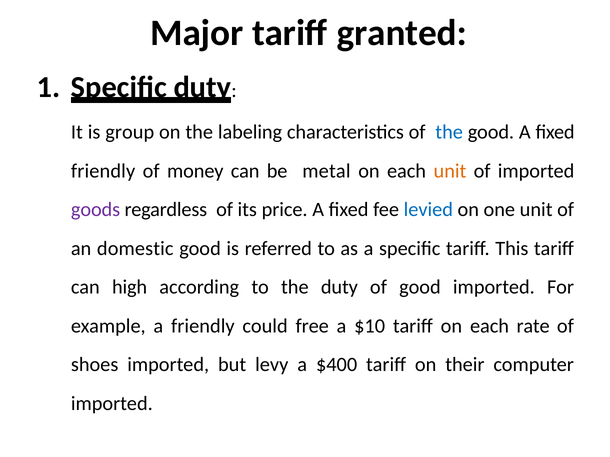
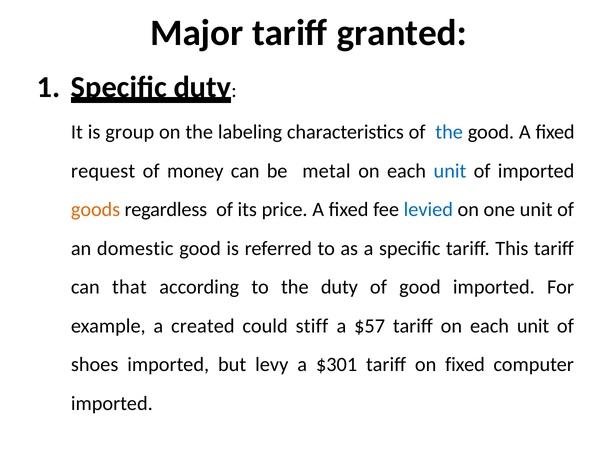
friendly: friendly -> request (103, 171)
unit colour: orange -> blue (450, 171)
goods colour: purple -> orange (96, 210)
high: high -> that (129, 287)
a friendly: friendly -> created (203, 326)
free: free -> stiff (312, 326)
$10: $10 -> $57 (370, 326)
tariff on each rate: rate -> unit (533, 326)
$400: $400 -> $301 (337, 365)
on their: their -> fixed (465, 365)
